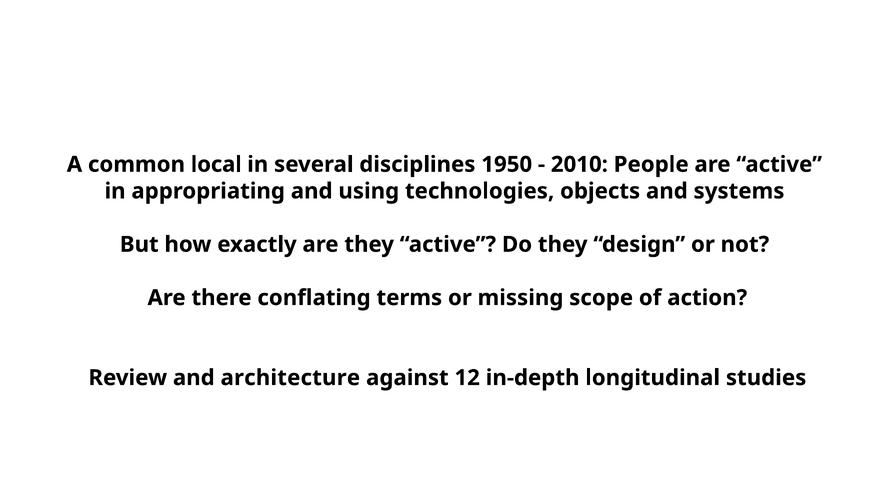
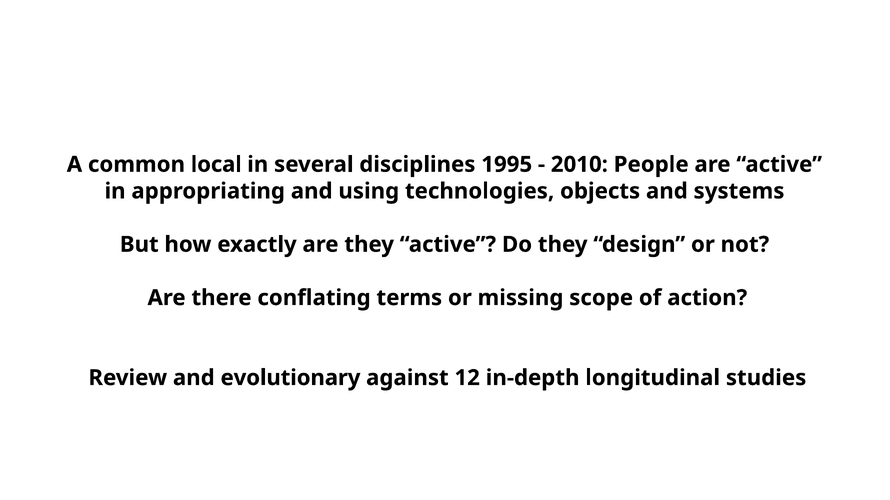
1950: 1950 -> 1995 (507, 165)
architecture: architecture -> evolutionary (290, 378)
